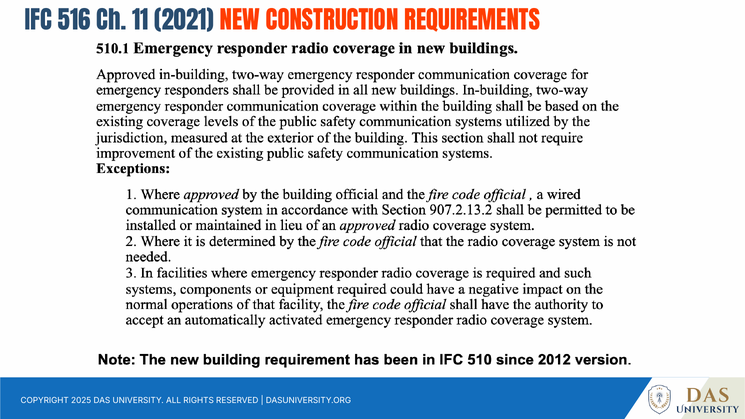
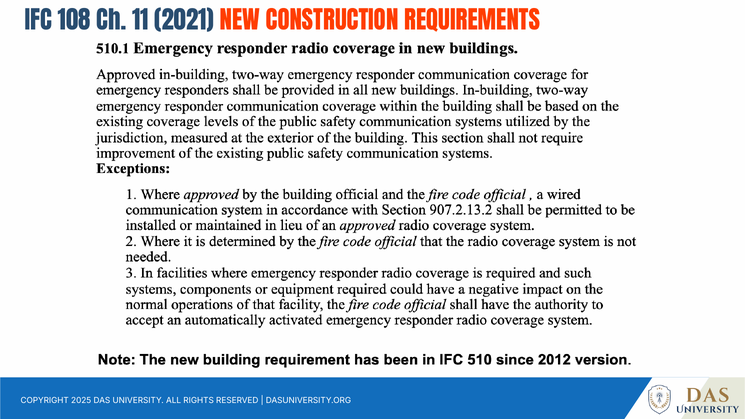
516: 516 -> 108 (74, 22)
